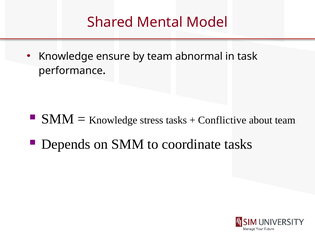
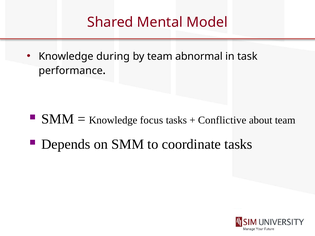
ensure: ensure -> during (113, 56)
stress: stress -> focus (152, 120)
